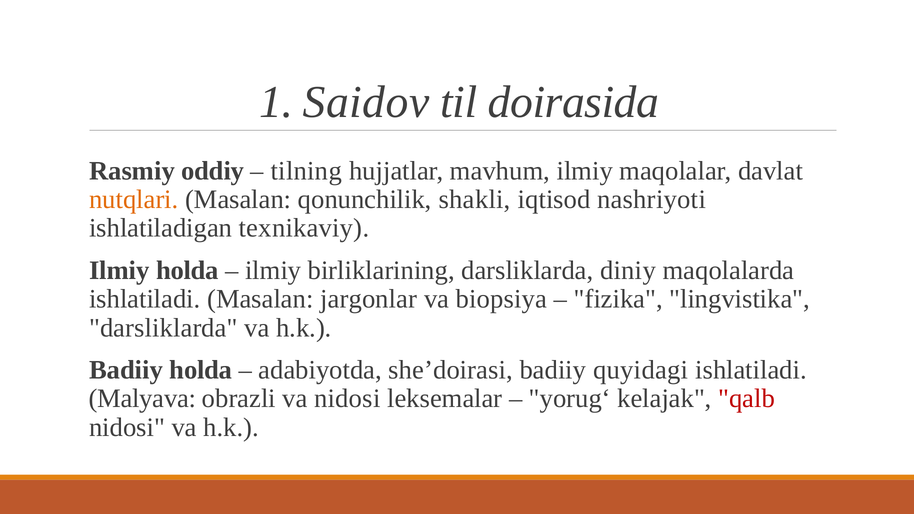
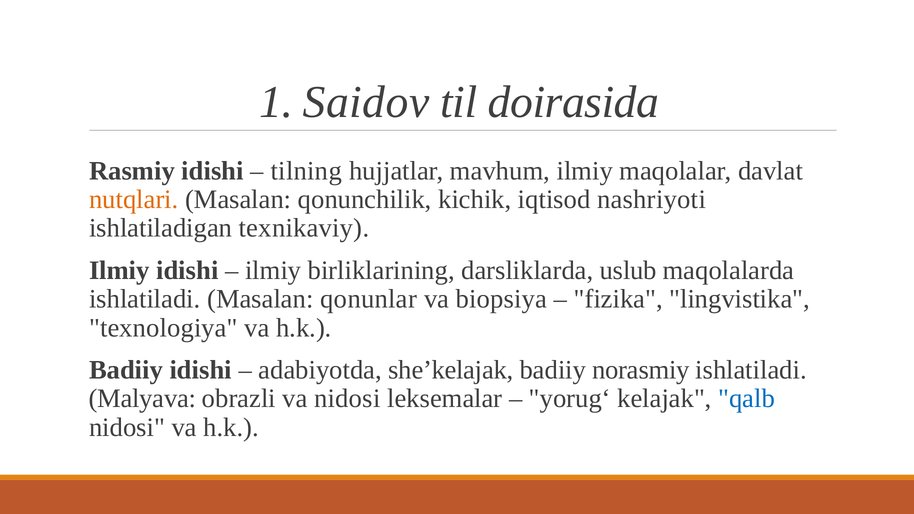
Rasmiy oddiy: oddiy -> idishi (213, 171)
shakli: shakli -> kichik (475, 199)
Ilmiy holda: holda -> idishi (187, 270)
diniy: diniy -> uslub (628, 270)
jargonlar: jargonlar -> qonunlar (369, 299)
darsliklarda: darsliklarda -> texnologiya (163, 328)
Badiiy holda: holda -> idishi (201, 370)
she’doirasi: she’doirasi -> she’kelajak (451, 370)
quyidagi: quyidagi -> norasmiy (641, 370)
qalb colour: red -> blue (747, 399)
